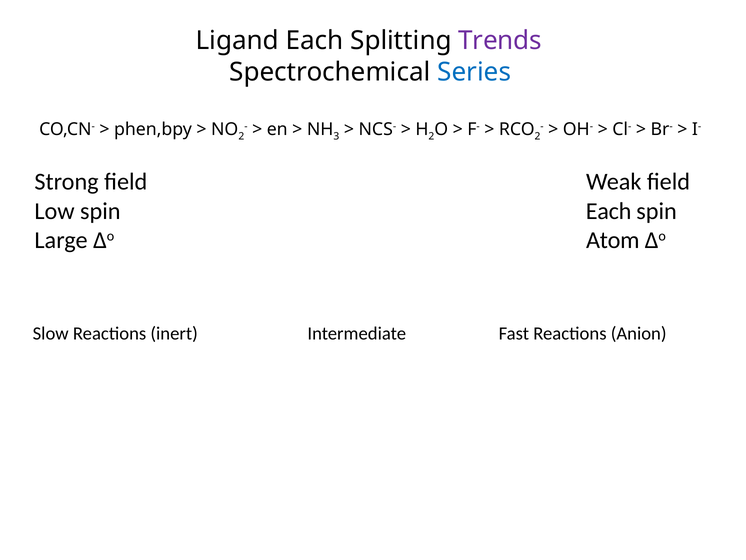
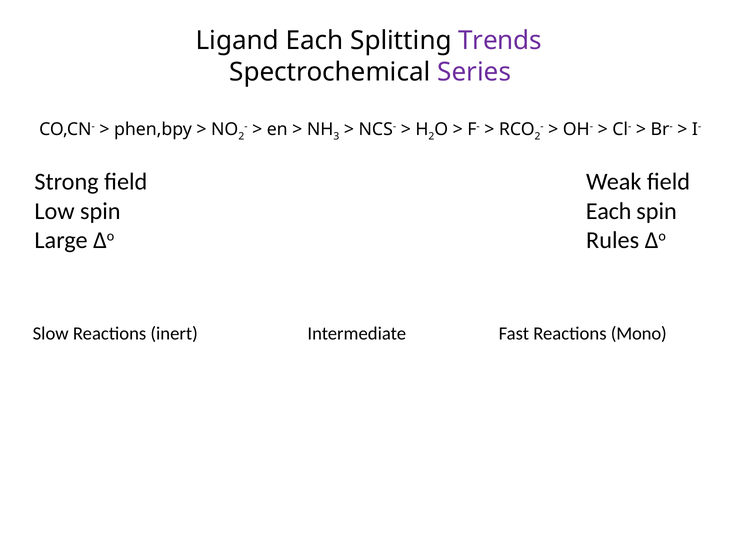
Series colour: blue -> purple (474, 72)
Atom: Atom -> Rules (613, 240)
Anion: Anion -> Mono (639, 333)
